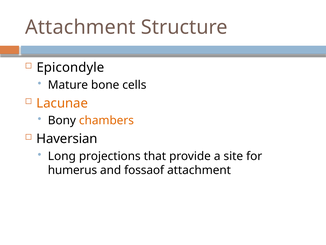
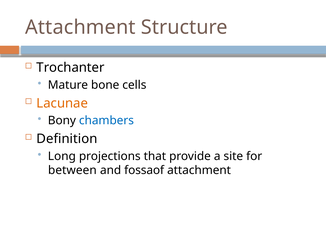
Epicondyle: Epicondyle -> Trochanter (71, 67)
chambers colour: orange -> blue (106, 120)
Haversian: Haversian -> Definition (67, 139)
humerus: humerus -> between (72, 170)
